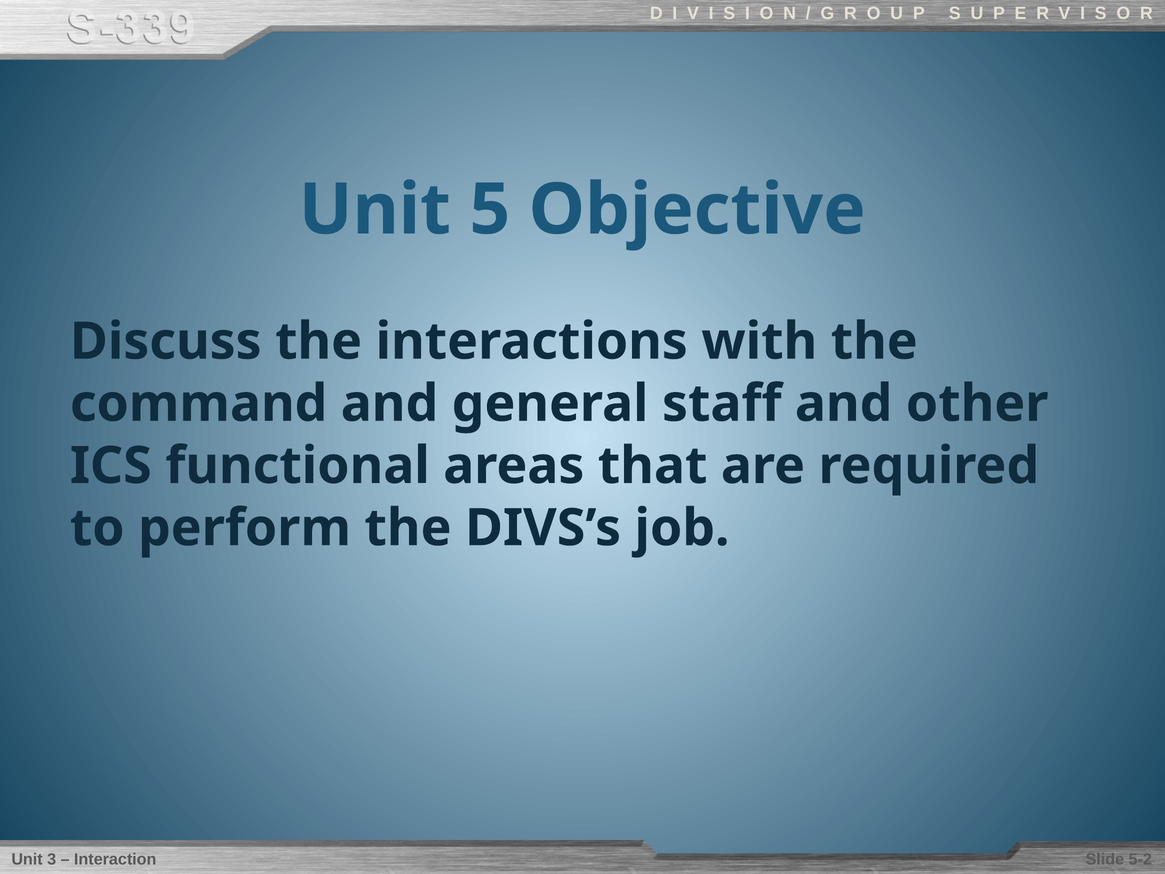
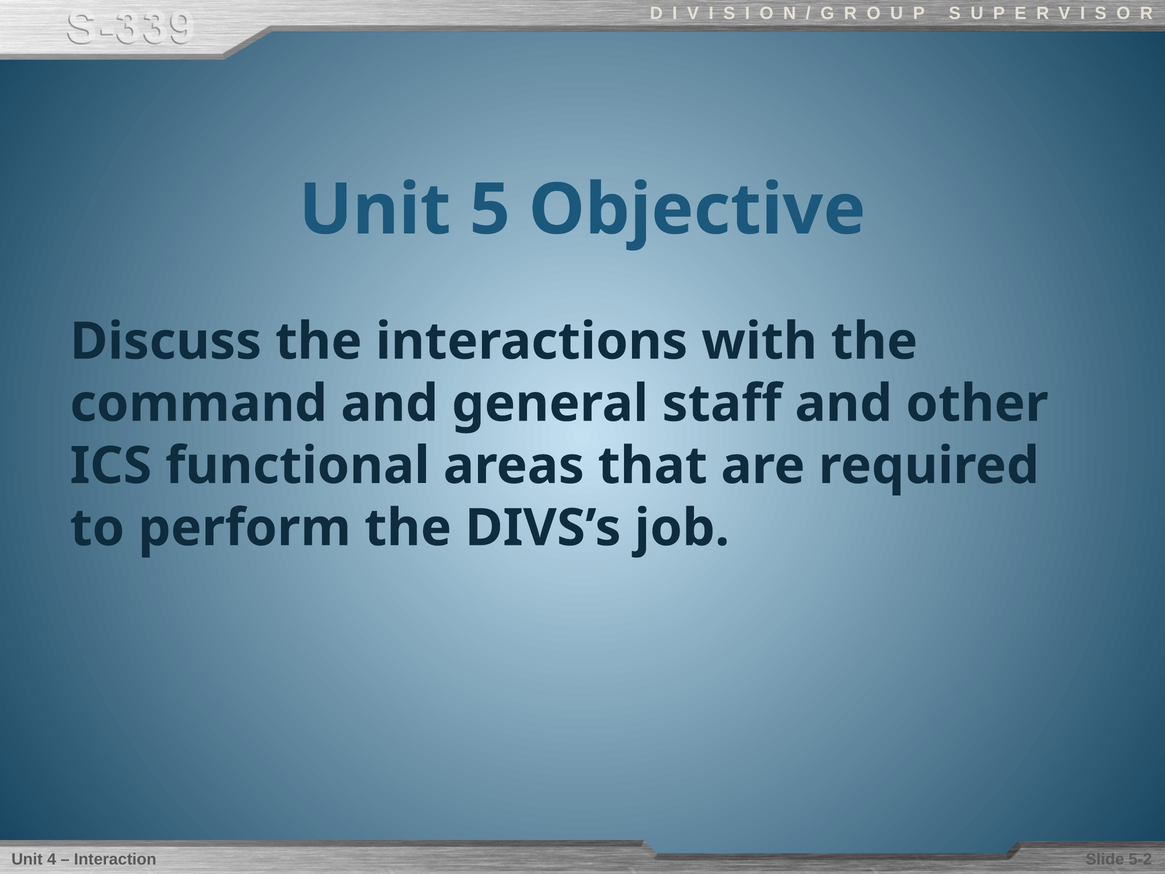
3: 3 -> 4 (52, 859)
